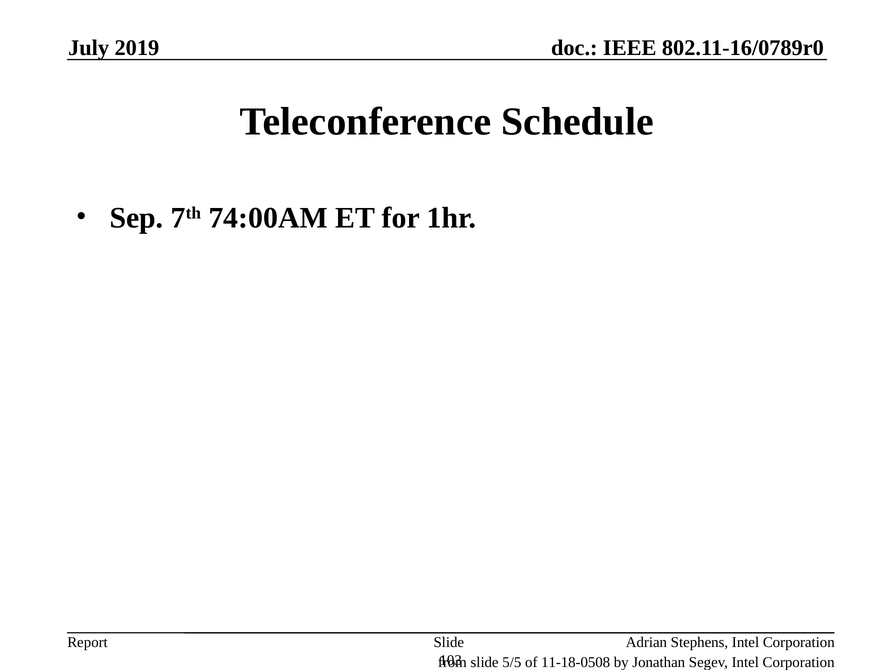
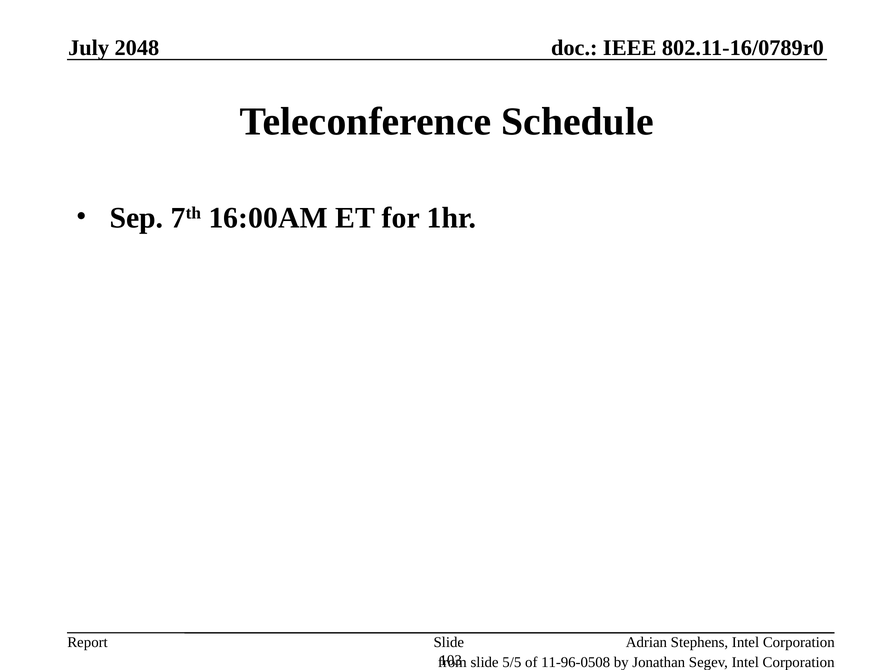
2019: 2019 -> 2048 (137, 48)
74:00AM: 74:00AM -> 16:00AM (268, 218)
11-18-0508: 11-18-0508 -> 11-96-0508 (576, 663)
